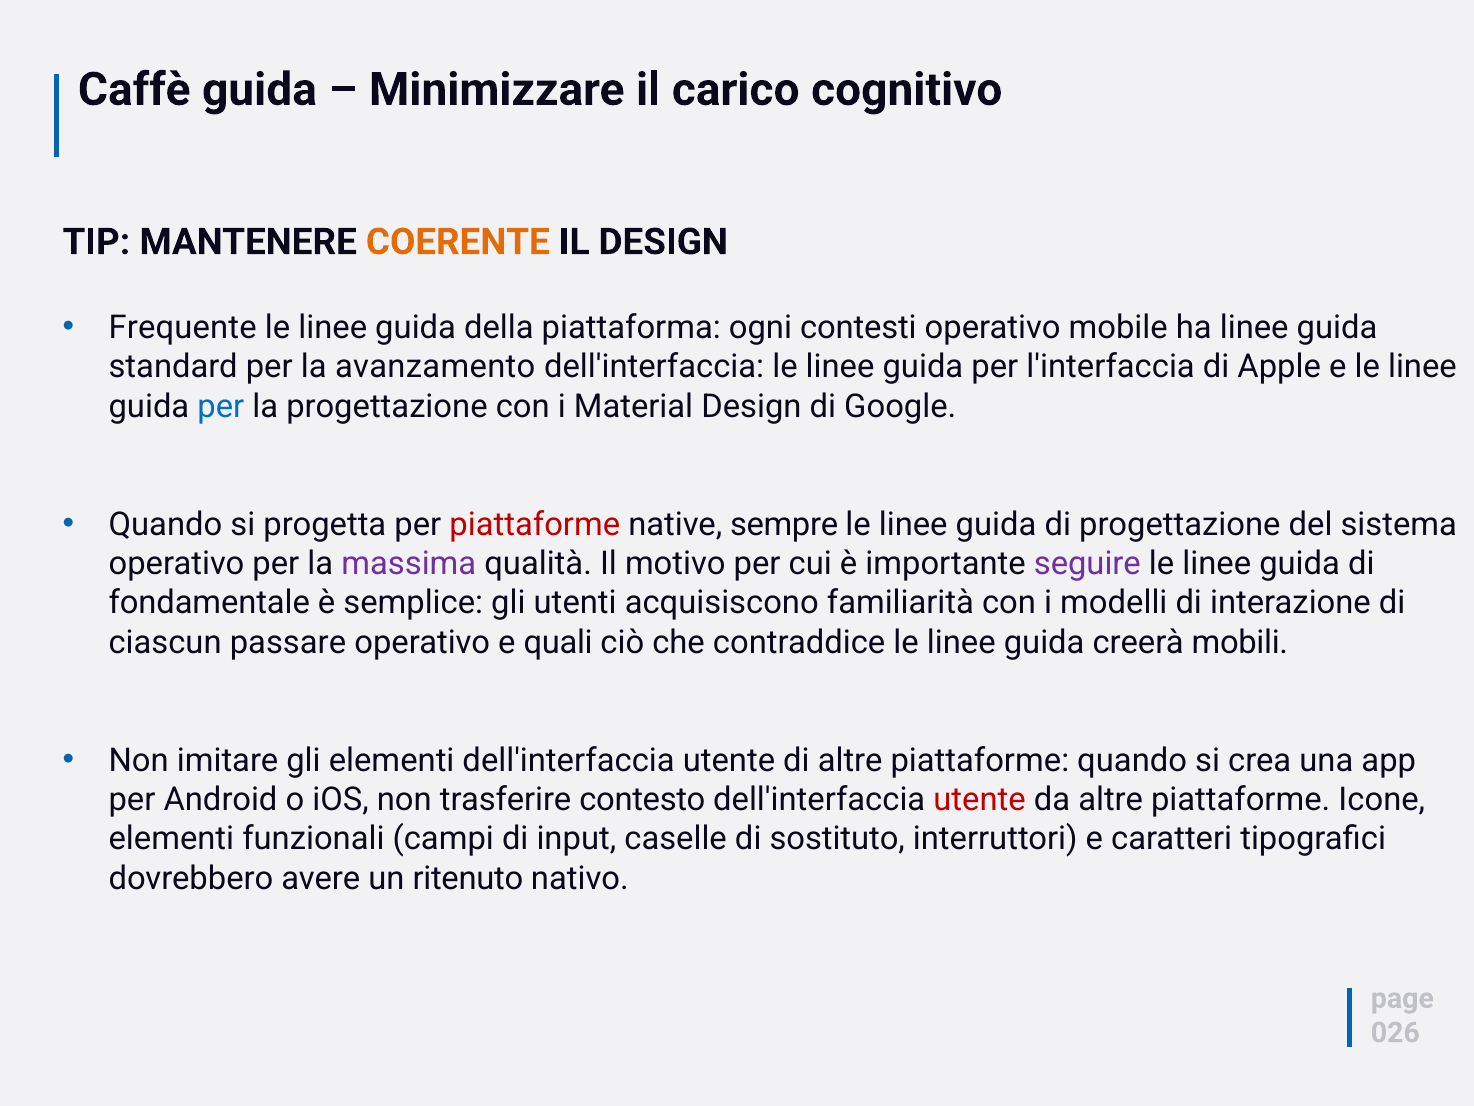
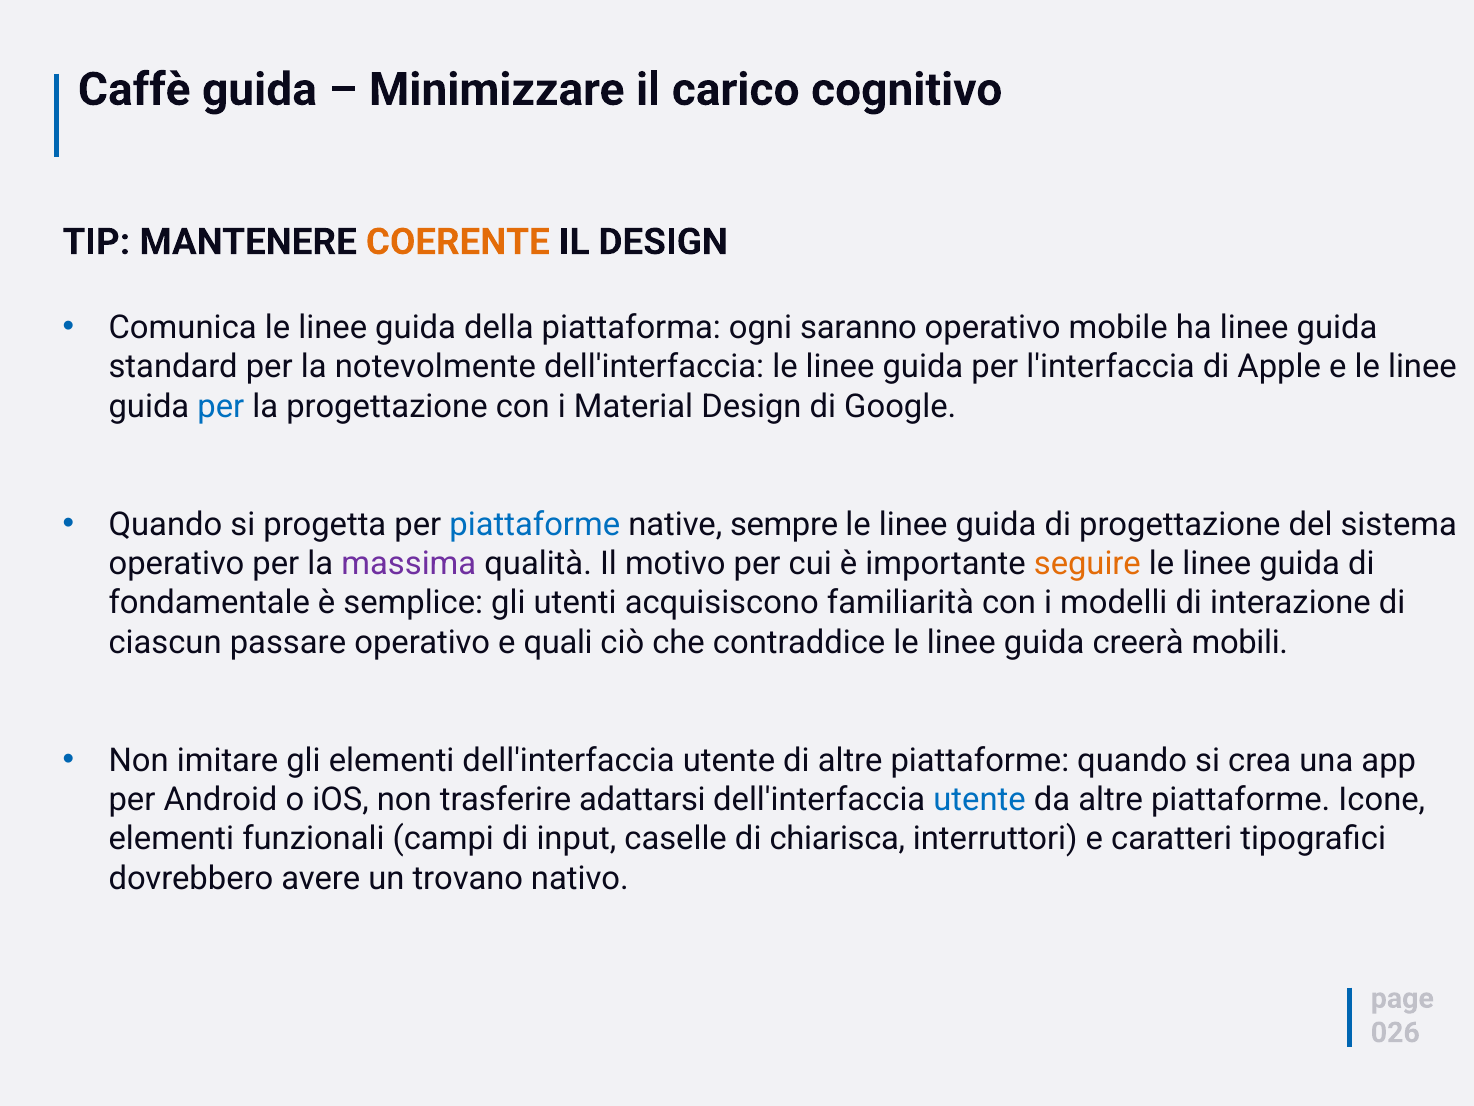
Frequente: Frequente -> Comunica (183, 328)
contesti: contesti -> saranno (859, 328)
avanzamento: avanzamento -> notevolmente (435, 367)
piattaforme colour: red -> blue (535, 524)
seguire colour: purple -> orange (1087, 563)
contesto: contesto -> adattarsi (642, 799)
utente colour: red -> blue (980, 799)
sostituto: sostituto -> chiarisca (837, 839)
ritenuto: ritenuto -> trovano (468, 878)
